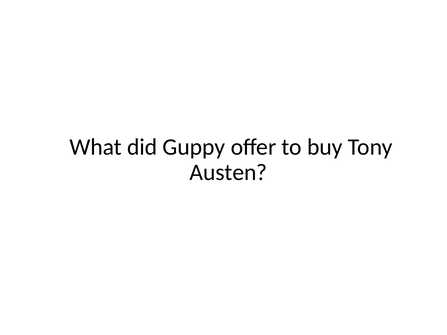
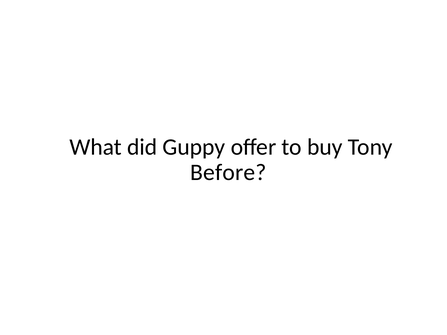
Austen: Austen -> Before (228, 173)
